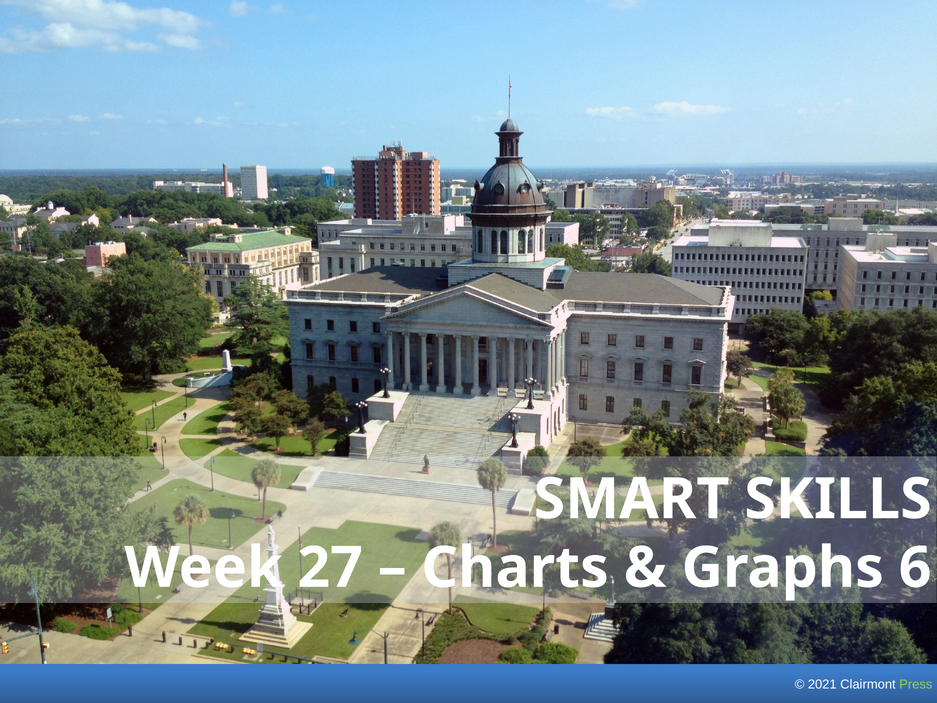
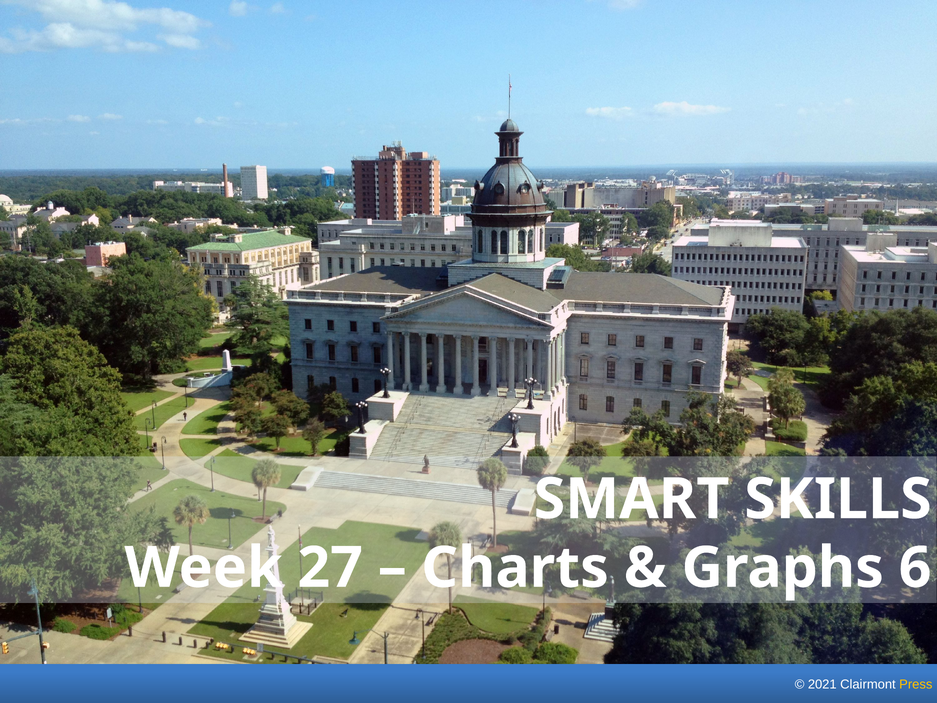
Press colour: light green -> yellow (916, 684)
